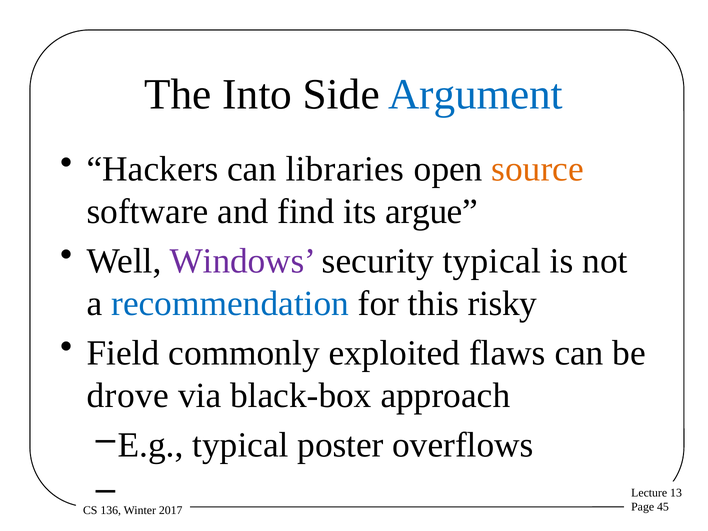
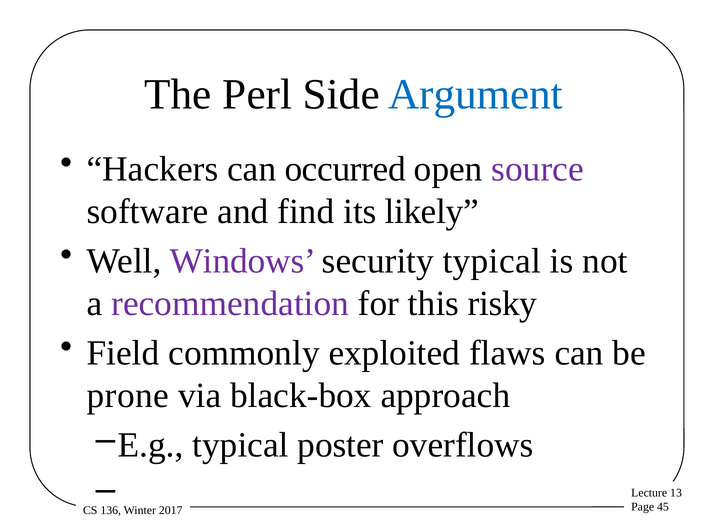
Into: Into -> Perl (257, 94)
libraries: libraries -> occurred (345, 169)
source colour: orange -> purple (538, 169)
argue: argue -> likely (432, 211)
recommendation colour: blue -> purple (230, 303)
drove: drove -> prone (128, 395)
